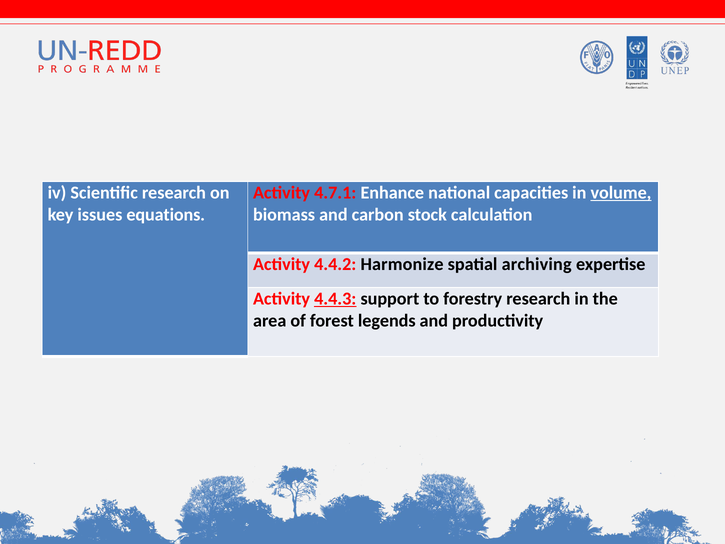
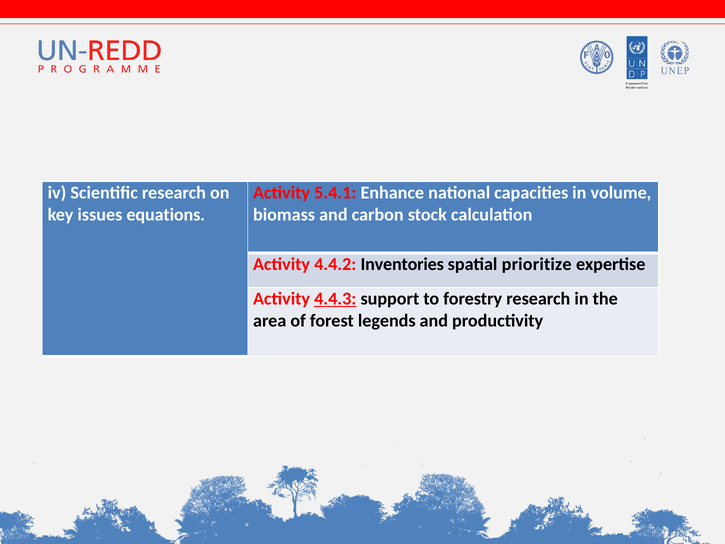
4.7.1: 4.7.1 -> 5.4.1 (335, 193)
volume underline: present -> none (621, 193)
Harmonize: Harmonize -> Inventories (402, 264)
archiving: archiving -> prioritize (537, 264)
